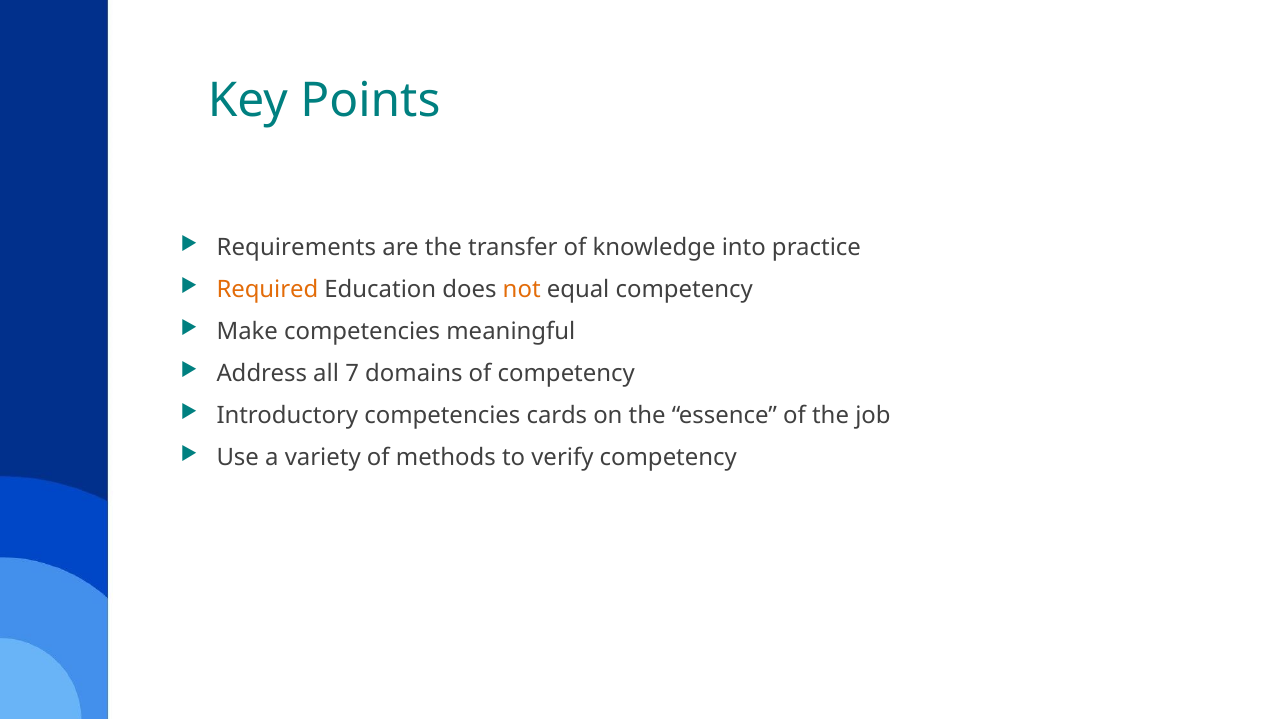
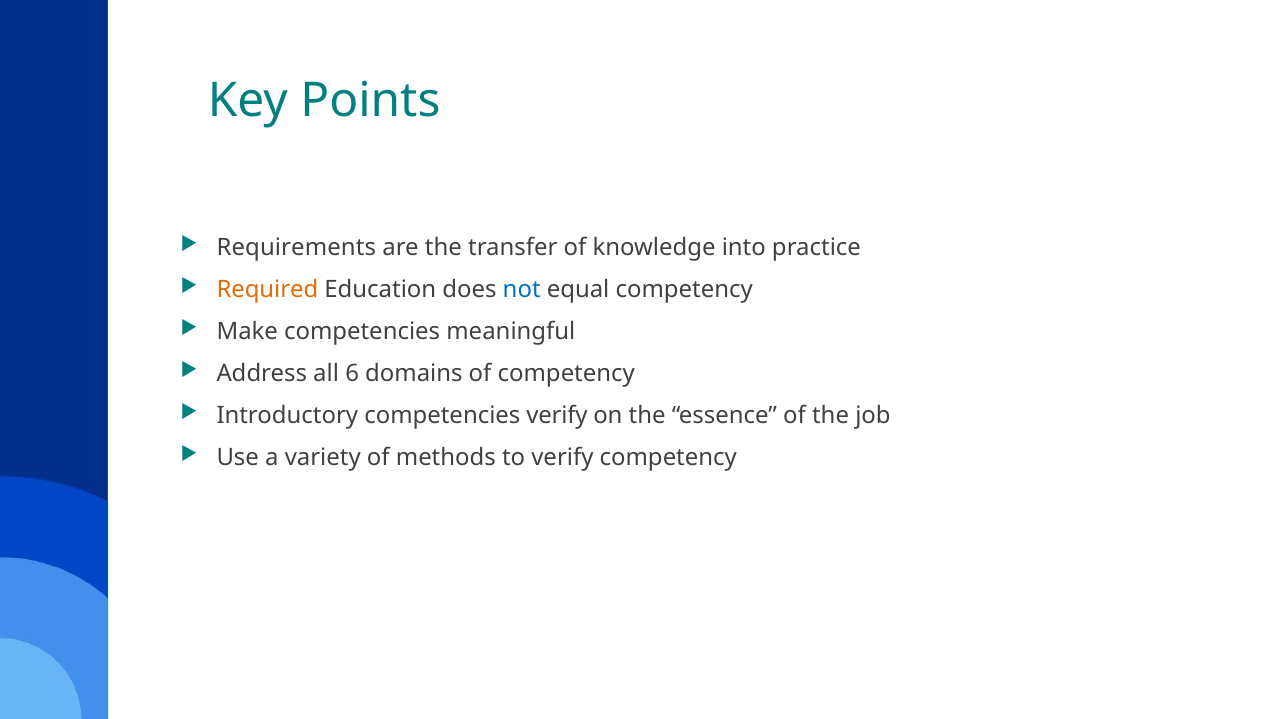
not colour: orange -> blue (522, 289)
7: 7 -> 6 (352, 373)
competencies cards: cards -> verify (557, 415)
